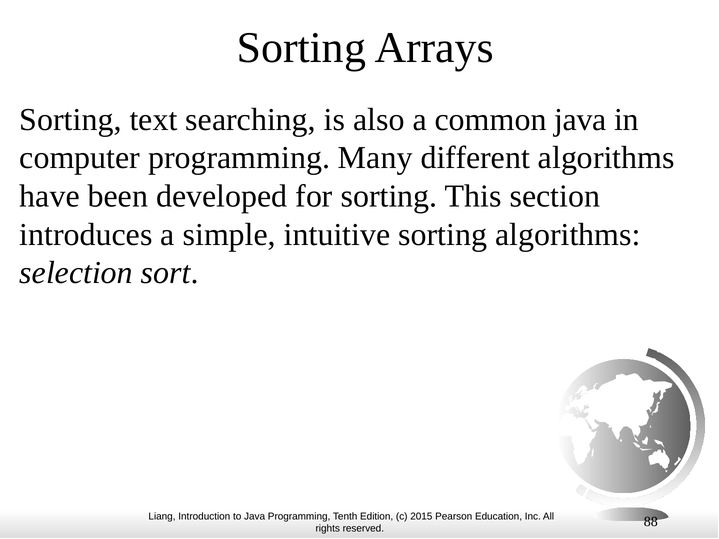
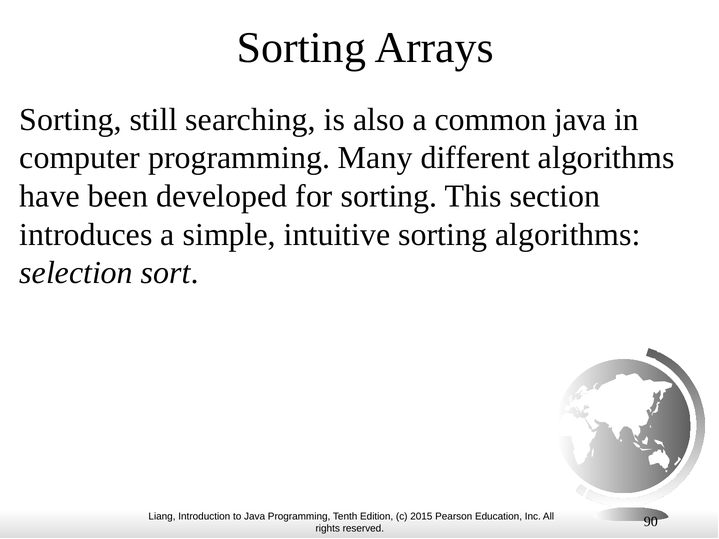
text: text -> still (153, 120)
88: 88 -> 90 (651, 522)
